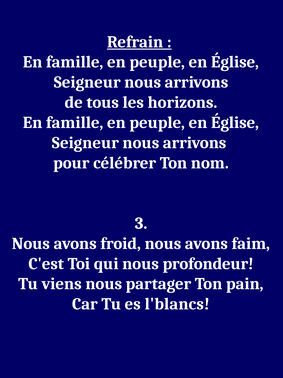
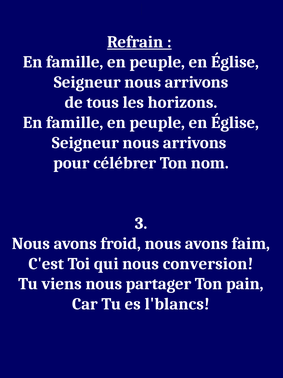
profondeur: profondeur -> conversion (208, 263)
